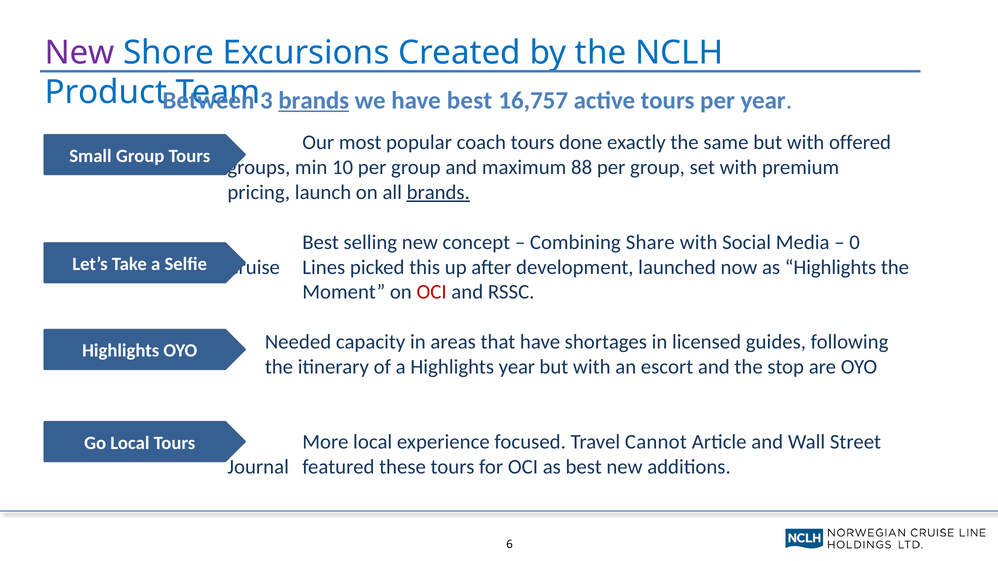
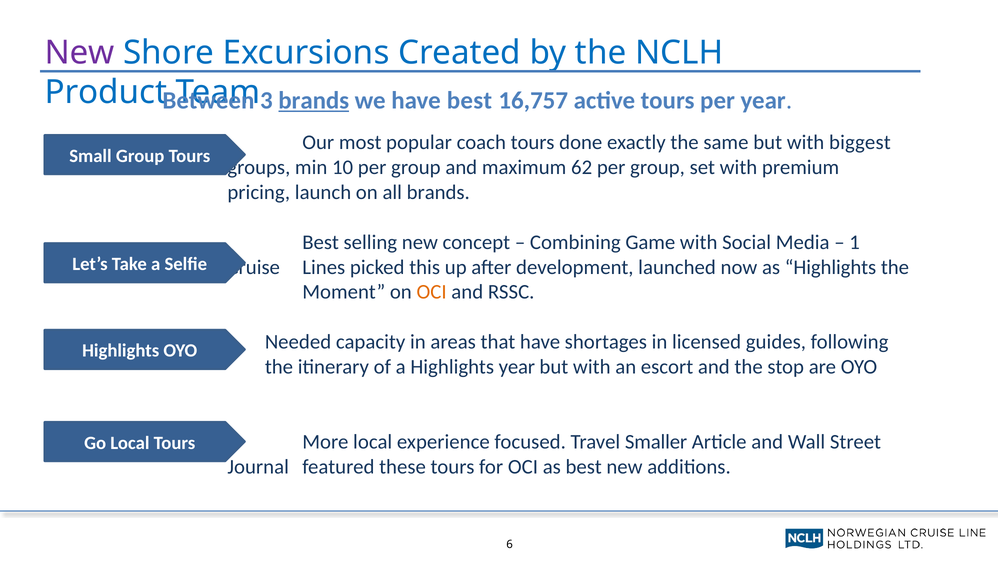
offered: offered -> biggest (860, 143)
88: 88 -> 62 (582, 167)
brands underline: present -> none (438, 192)
Share: Share -> Game (650, 242)
0: 0 -> 1 (855, 242)
OCI colour: red -> orange (432, 292)
Cannot: Cannot -> Smaller (656, 442)
